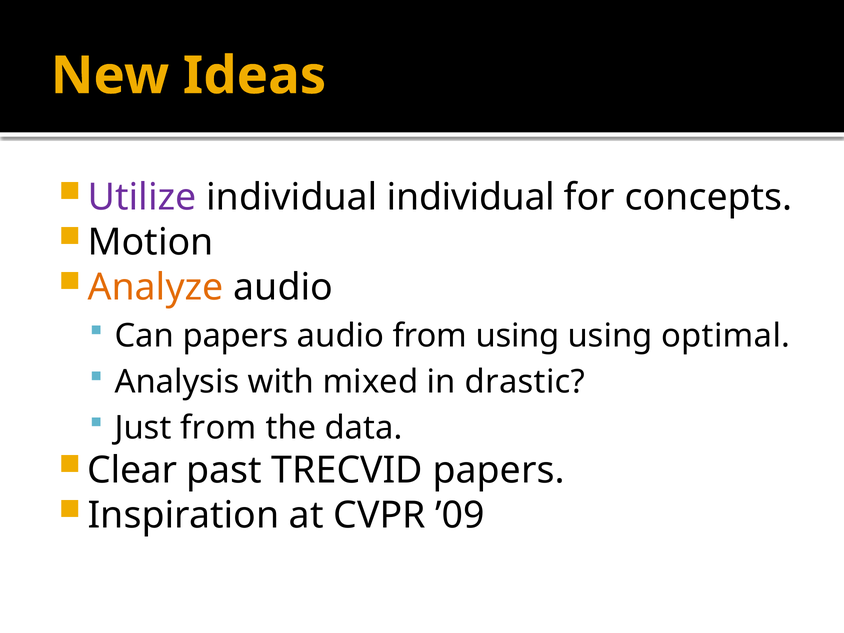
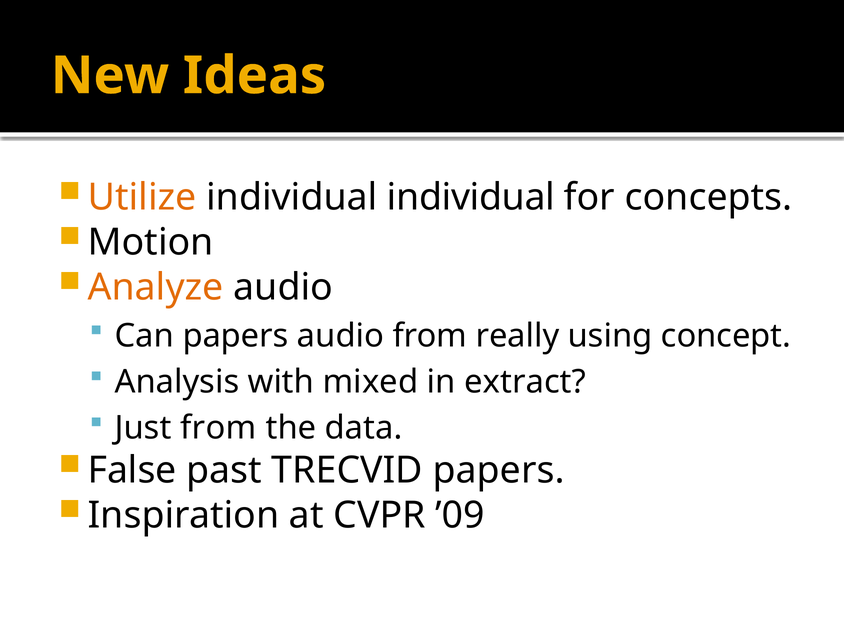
Utilize colour: purple -> orange (142, 197)
from using: using -> really (517, 336)
optimal: optimal -> concept (726, 336)
drastic: drastic -> extract (525, 382)
Clear: Clear -> False (132, 470)
